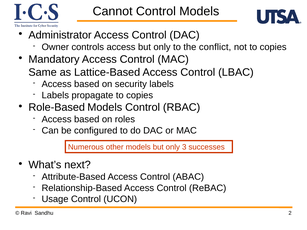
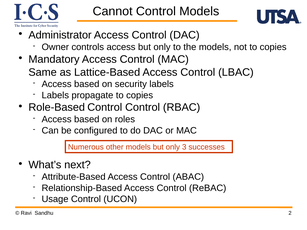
the conflict: conflict -> models (215, 47)
Role-Based Models: Models -> Control (105, 108)
